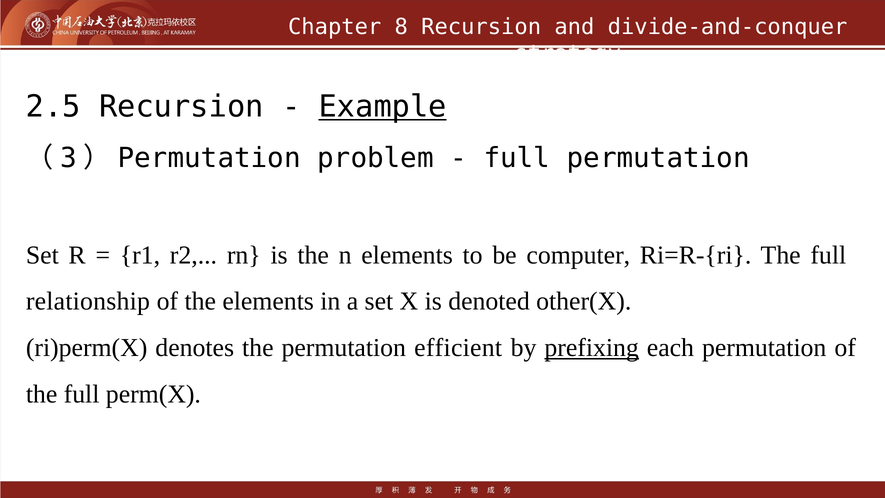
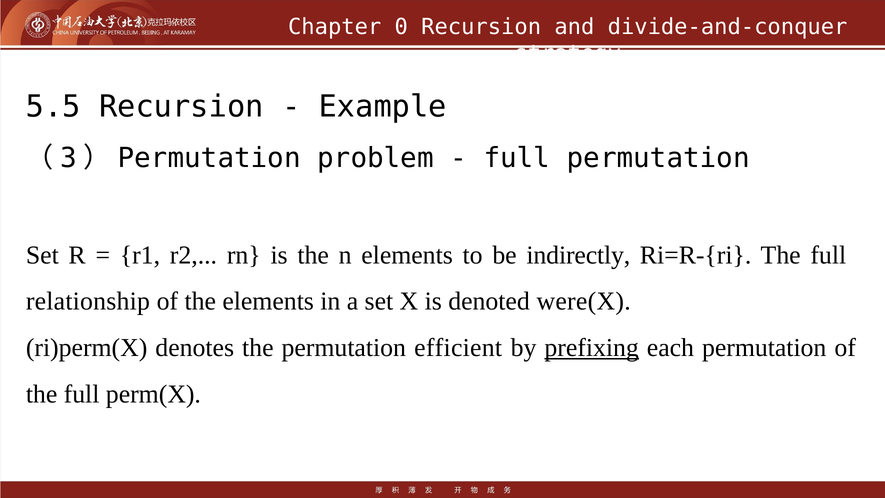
8: 8 -> 0 (401, 27)
2.5: 2.5 -> 5.5 (53, 107)
Example underline: present -> none (383, 107)
computer: computer -> indirectly (578, 255)
other(X: other(X -> were(X (584, 301)
